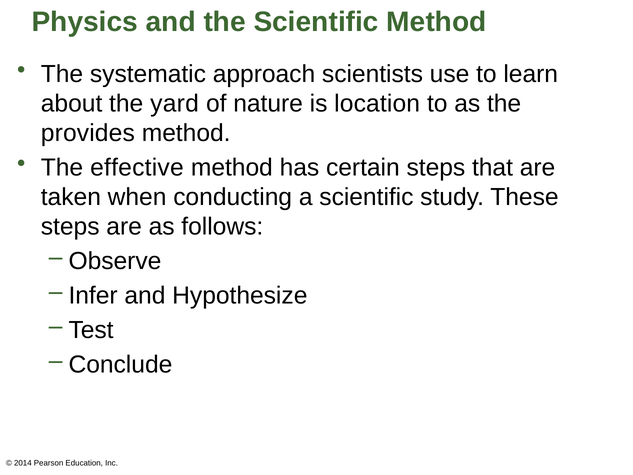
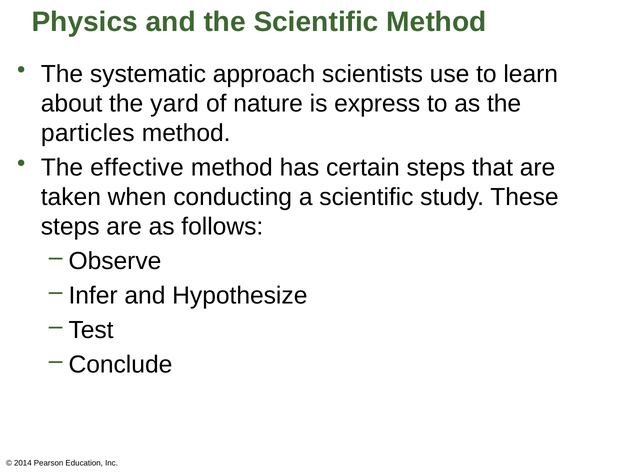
location: location -> express (377, 103)
provides: provides -> particles (88, 133)
